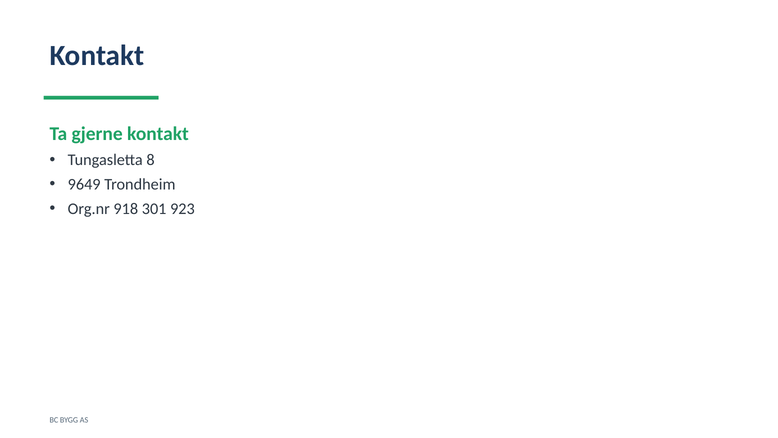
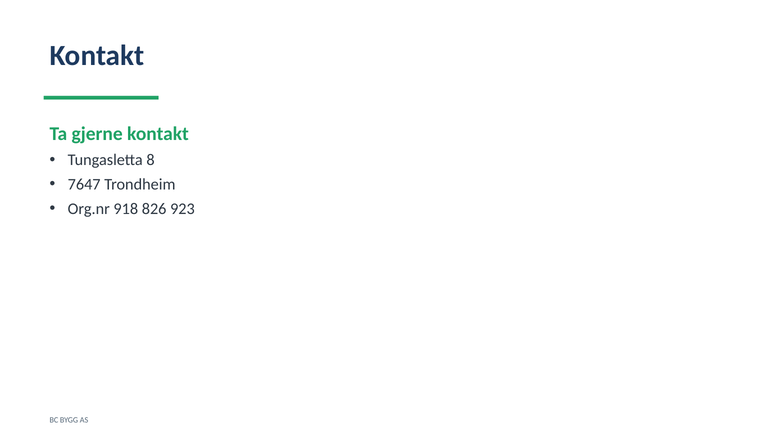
9649: 9649 -> 7647 (84, 184)
301: 301 -> 826 (154, 209)
